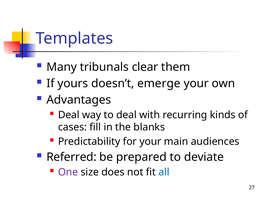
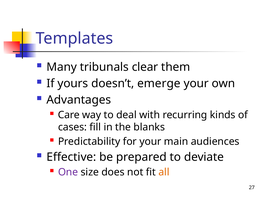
Deal: Deal -> Care (69, 115)
Referred: Referred -> Effective (71, 157)
all colour: blue -> orange (164, 172)
